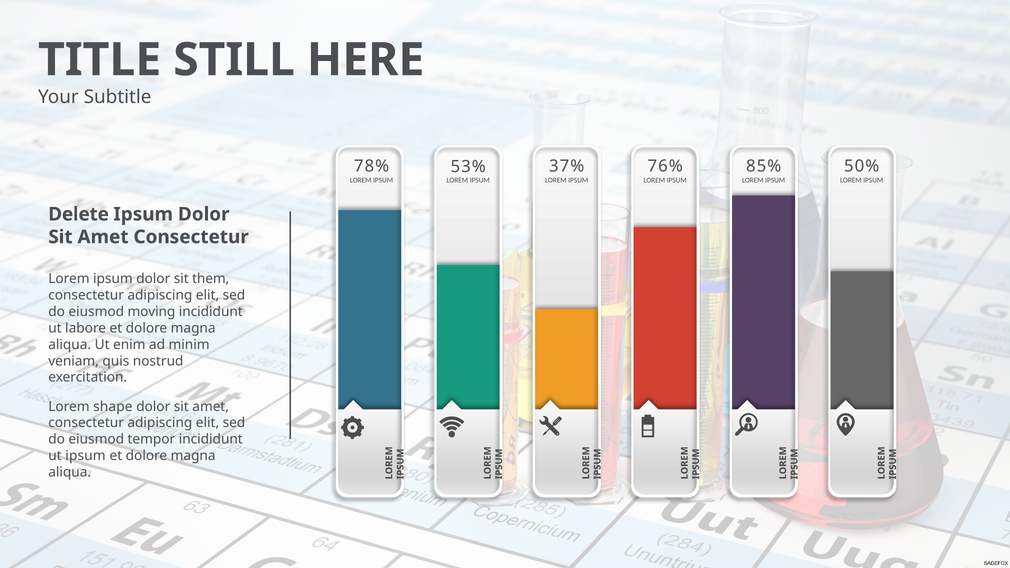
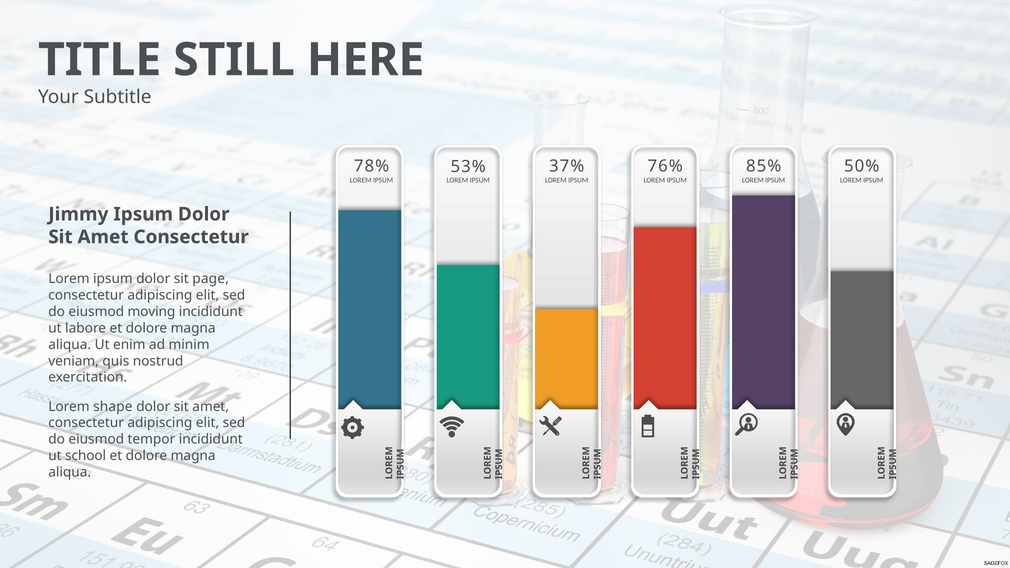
Delete: Delete -> Jimmy (78, 214)
them: them -> page (211, 279)
ut ipsum: ipsum -> school (86, 456)
